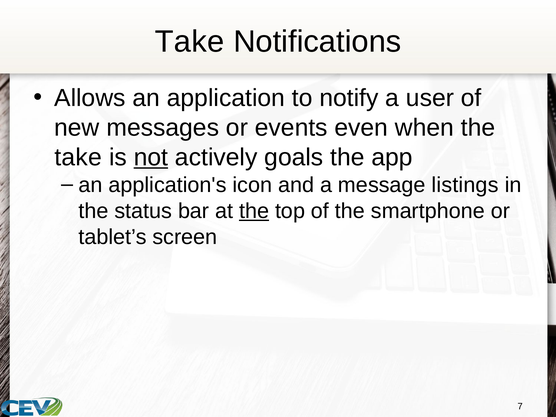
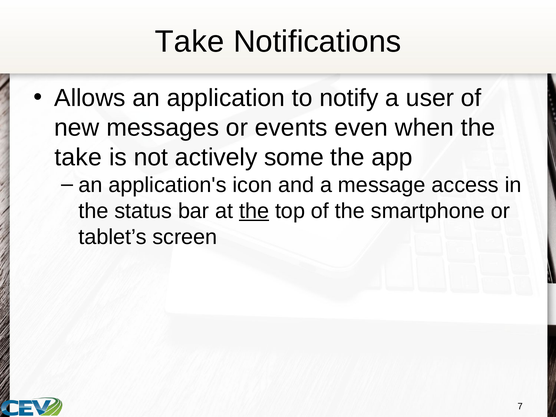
not underline: present -> none (151, 157)
goals: goals -> some (294, 157)
listings: listings -> access (465, 185)
